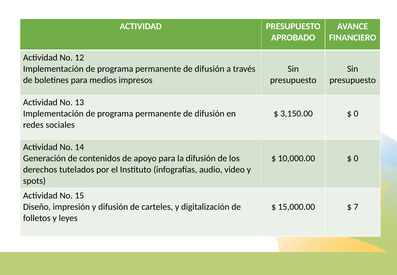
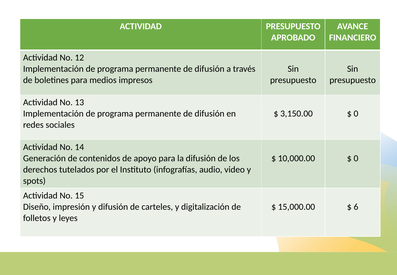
7: 7 -> 6 (356, 207)
